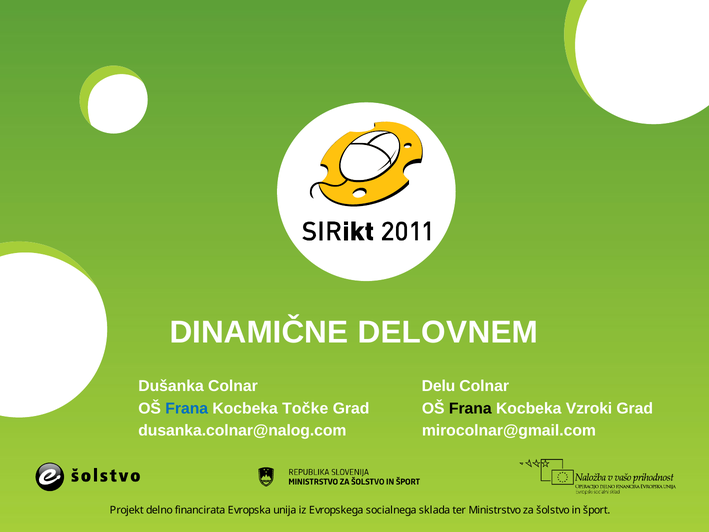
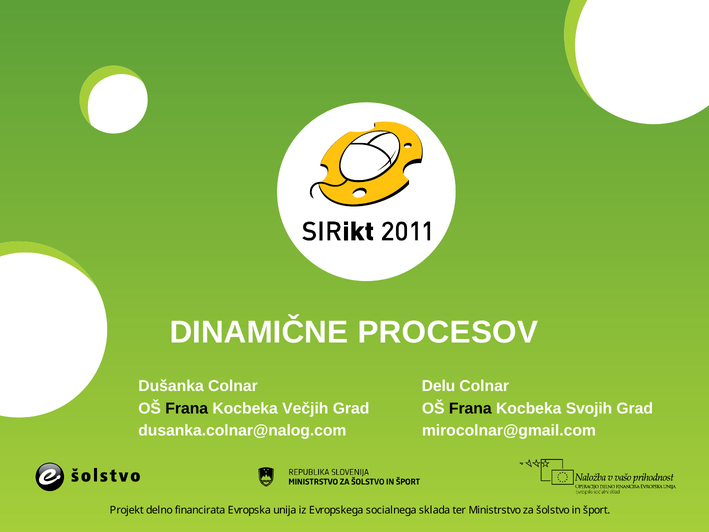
DELOVNEM: DELOVNEM -> PROCESOV (448, 332)
Frana colour: blue -> black (187, 408)
Točke: Točke -> Večjih (305, 408)
Vzroki: Vzroki -> Svojih (589, 408)
